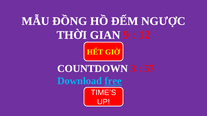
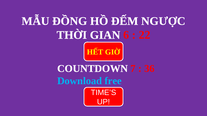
9: 9 -> 6 (126, 35)
12: 12 -> 22 (145, 35)
3: 3 -> 7 (133, 69)
57: 57 -> 36 (149, 69)
free underline: present -> none (113, 81)
